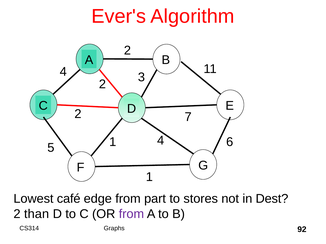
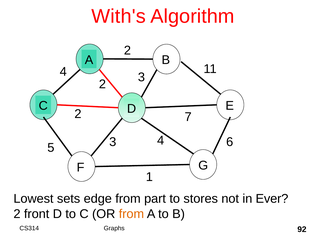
Ever's: Ever's -> With's (119, 16)
5 1: 1 -> 3 (113, 142)
café: café -> sets (69, 199)
Dest: Dest -> Ever (272, 199)
than: than -> front (37, 214)
from colour: purple -> orange (131, 214)
